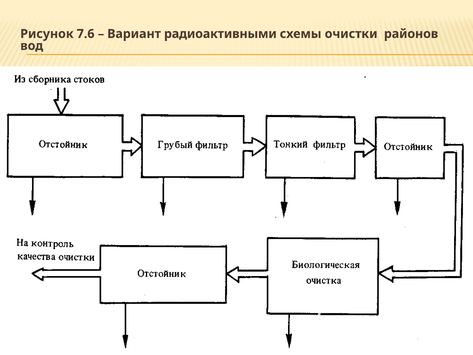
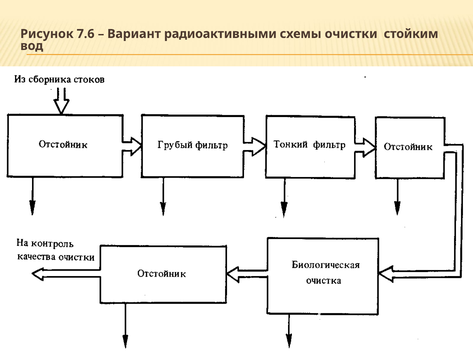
районов: районов -> стойким (411, 34)
